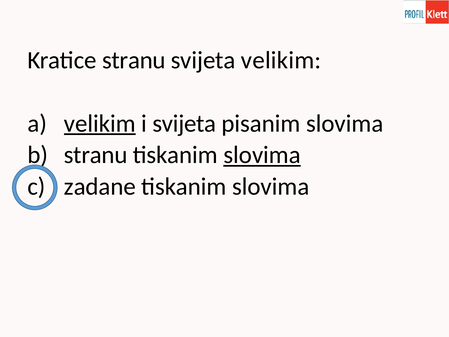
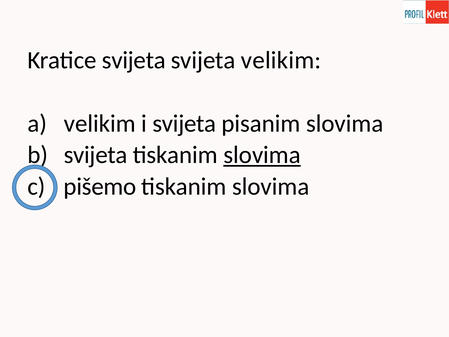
Kratice stranu: stranu -> svijeta (134, 60)
velikim underline: present -> none (100, 123)
stranu: stranu -> svijeta (96, 155)
zadane: zadane -> pišemo (100, 187)
